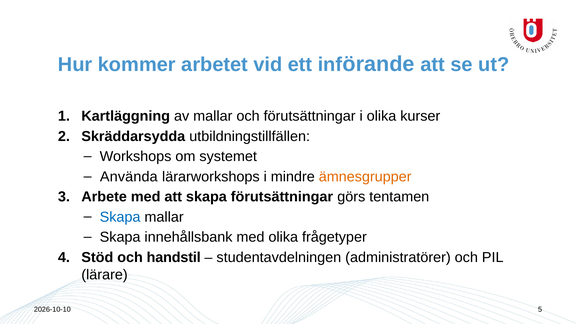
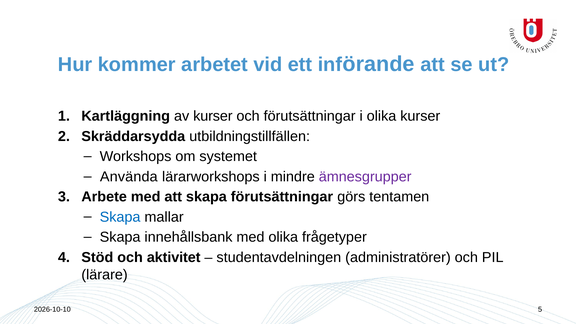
av mallar: mallar -> kurser (213, 116)
ämnesgrupper colour: orange -> purple (365, 177)
handstil: handstil -> aktivitet (174, 257)
